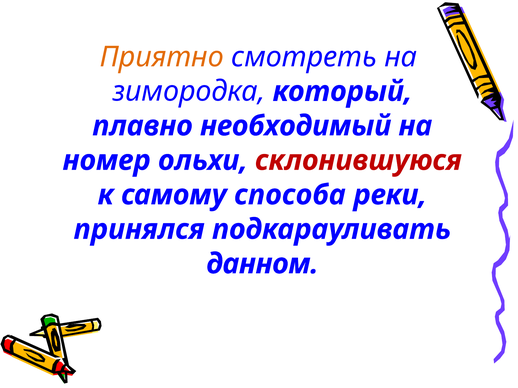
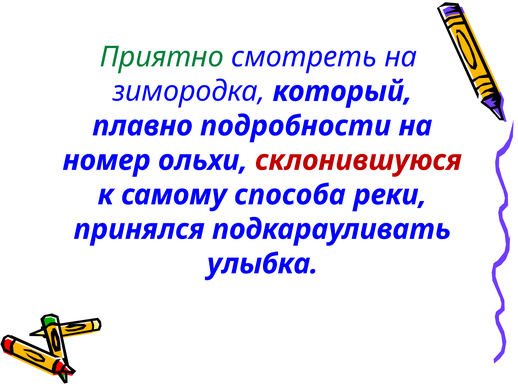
Приятно colour: orange -> green (162, 57)
необходимый: необходимый -> подробности (296, 126)
данном: данном -> улыбка (262, 264)
